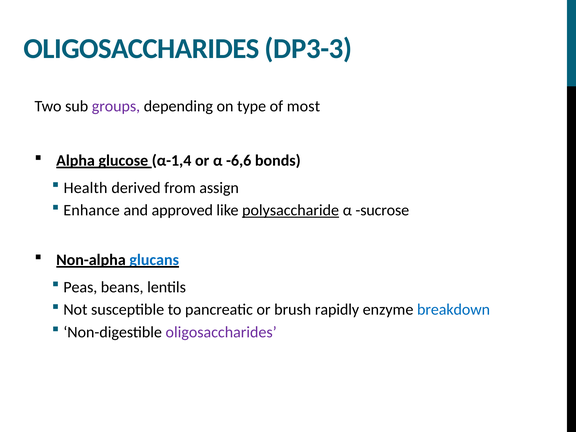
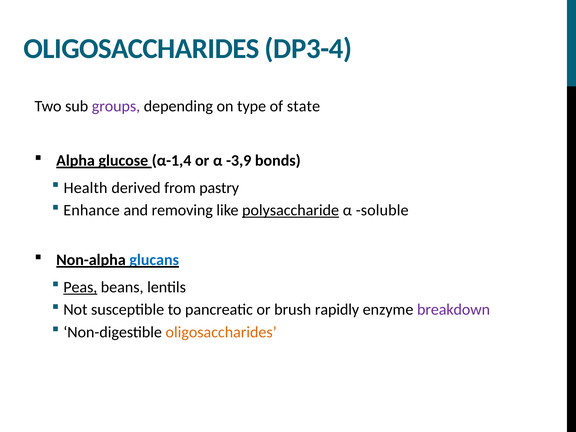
DP3-3: DP3-3 -> DP3-4 (308, 49)
most: most -> state (303, 106)
-6,6: -6,6 -> -3,9 (239, 161)
assign: assign -> pastry (219, 188)
approved: approved -> removing (182, 210)
sucrose: sucrose -> soluble (382, 210)
Peas underline: none -> present (80, 287)
breakdown colour: blue -> purple (454, 310)
oligosaccharides colour: purple -> orange (221, 332)
